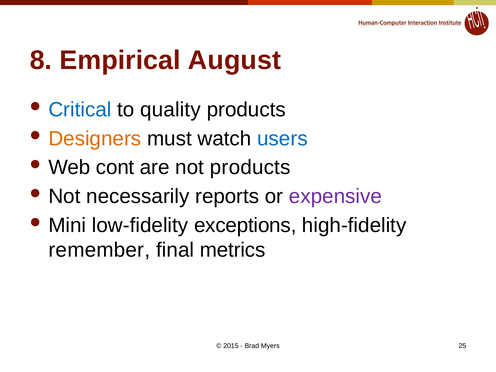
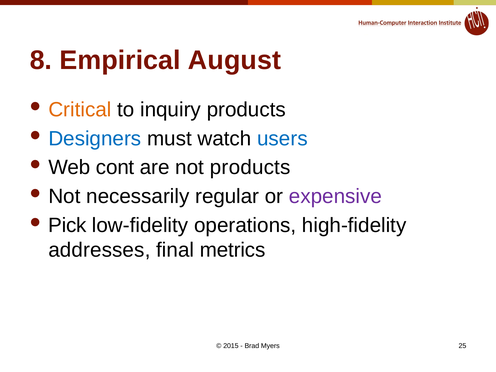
Critical colour: blue -> orange (80, 110)
quality: quality -> inquiry (171, 110)
Designers colour: orange -> blue (95, 139)
reports: reports -> regular (227, 196)
Mini: Mini -> Pick (67, 225)
exceptions: exceptions -> operations (245, 225)
remember: remember -> addresses (99, 250)
